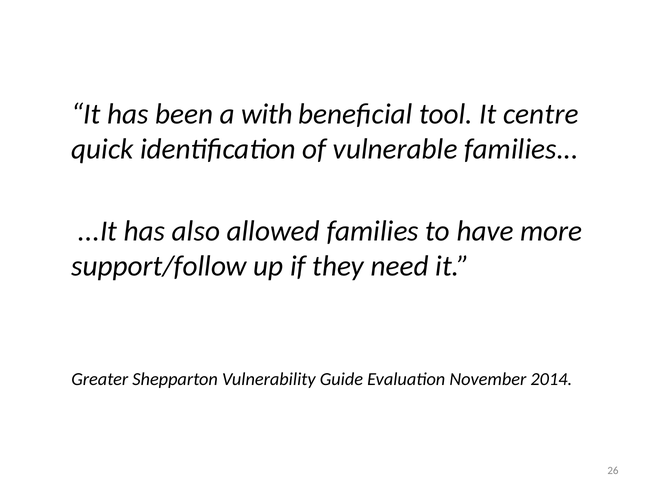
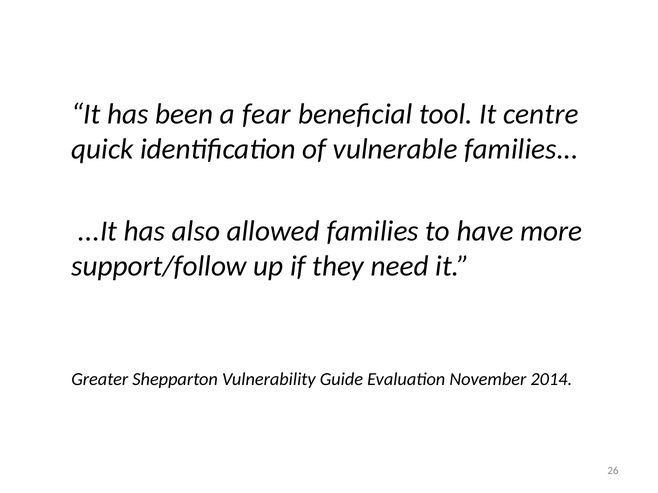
with: with -> fear (267, 114)
